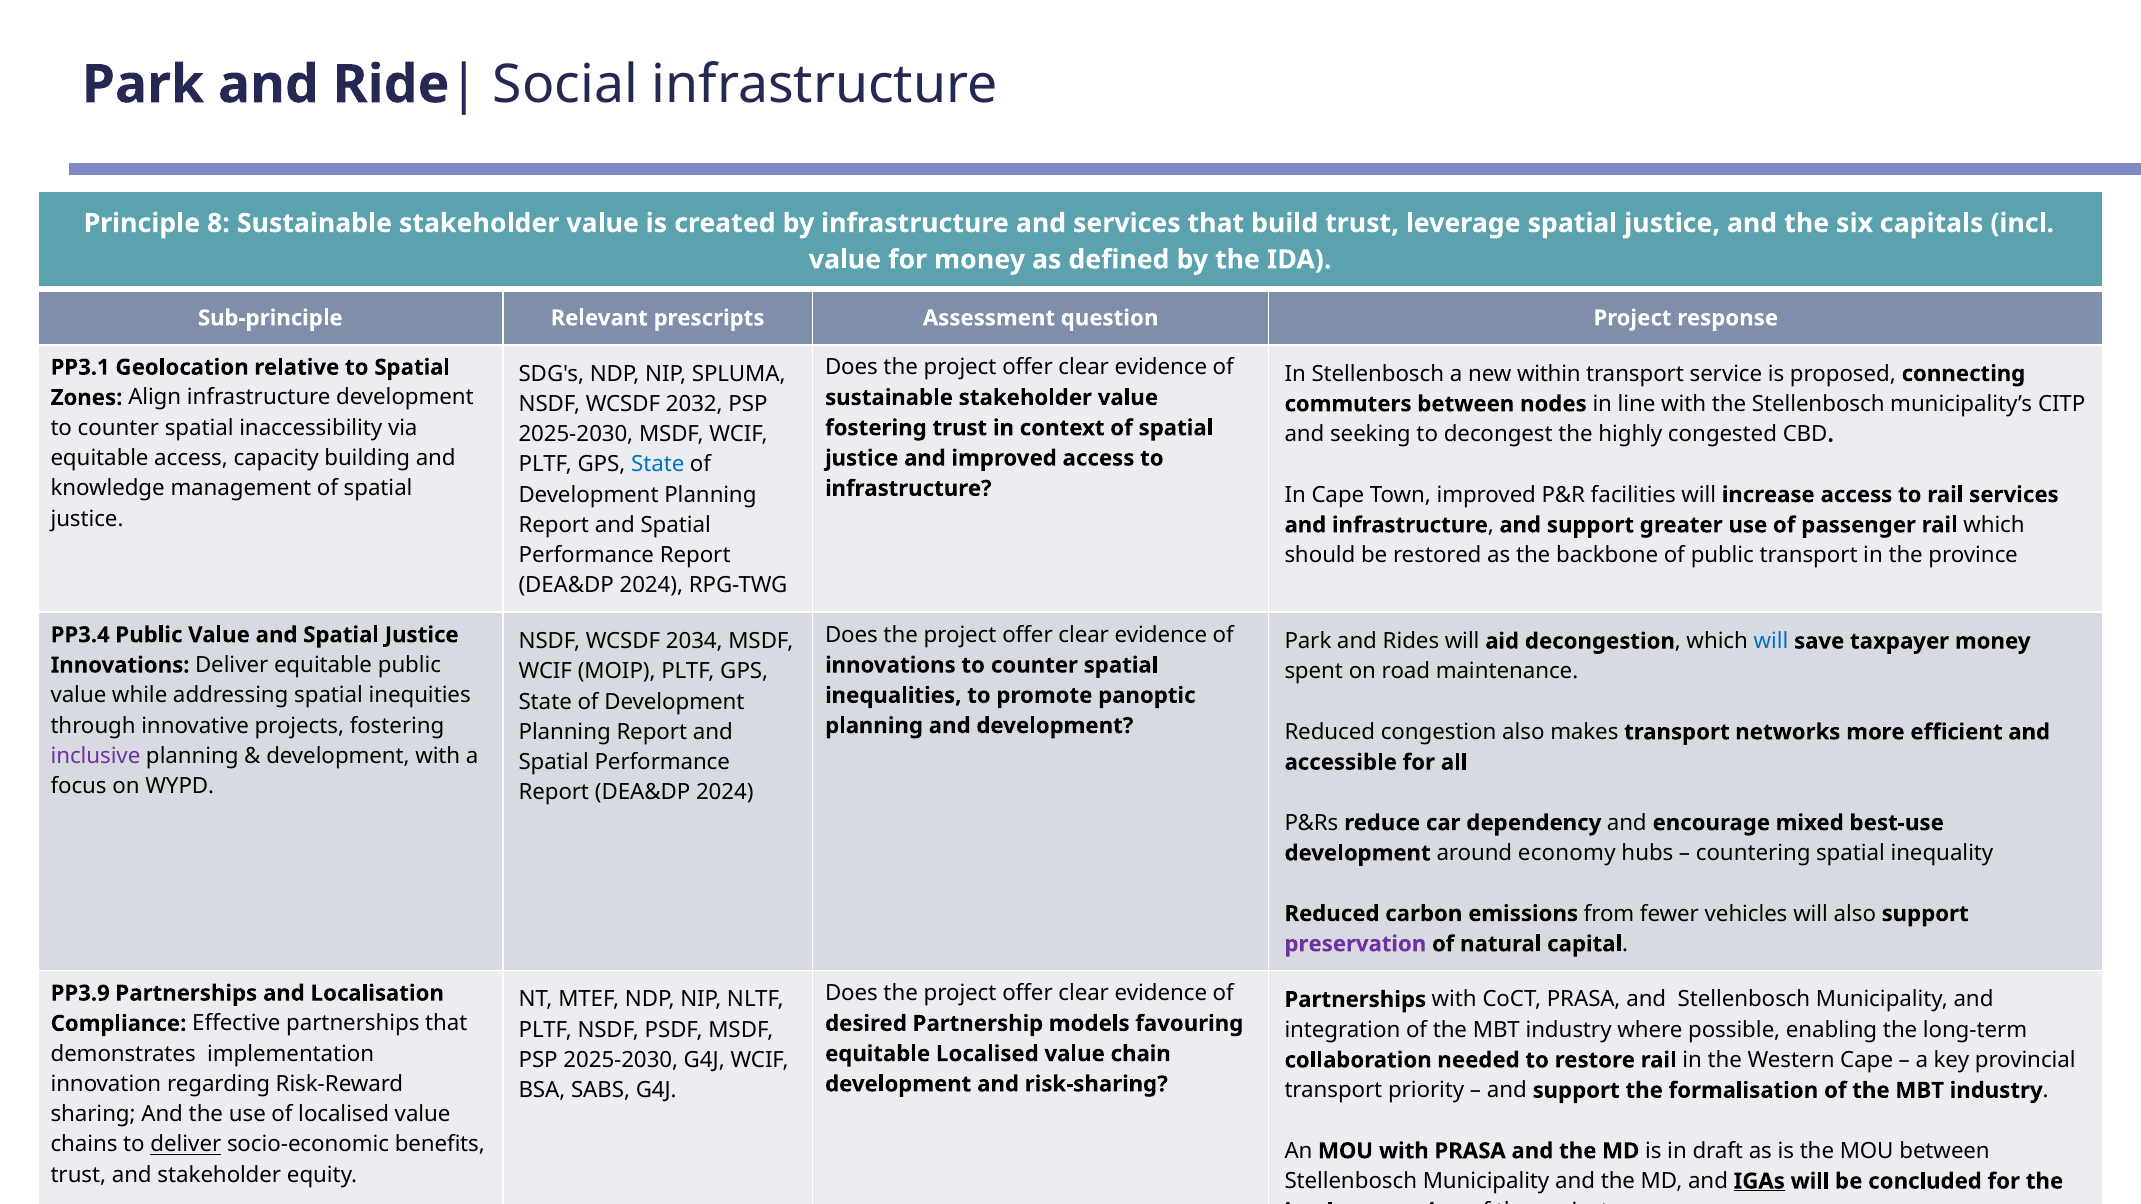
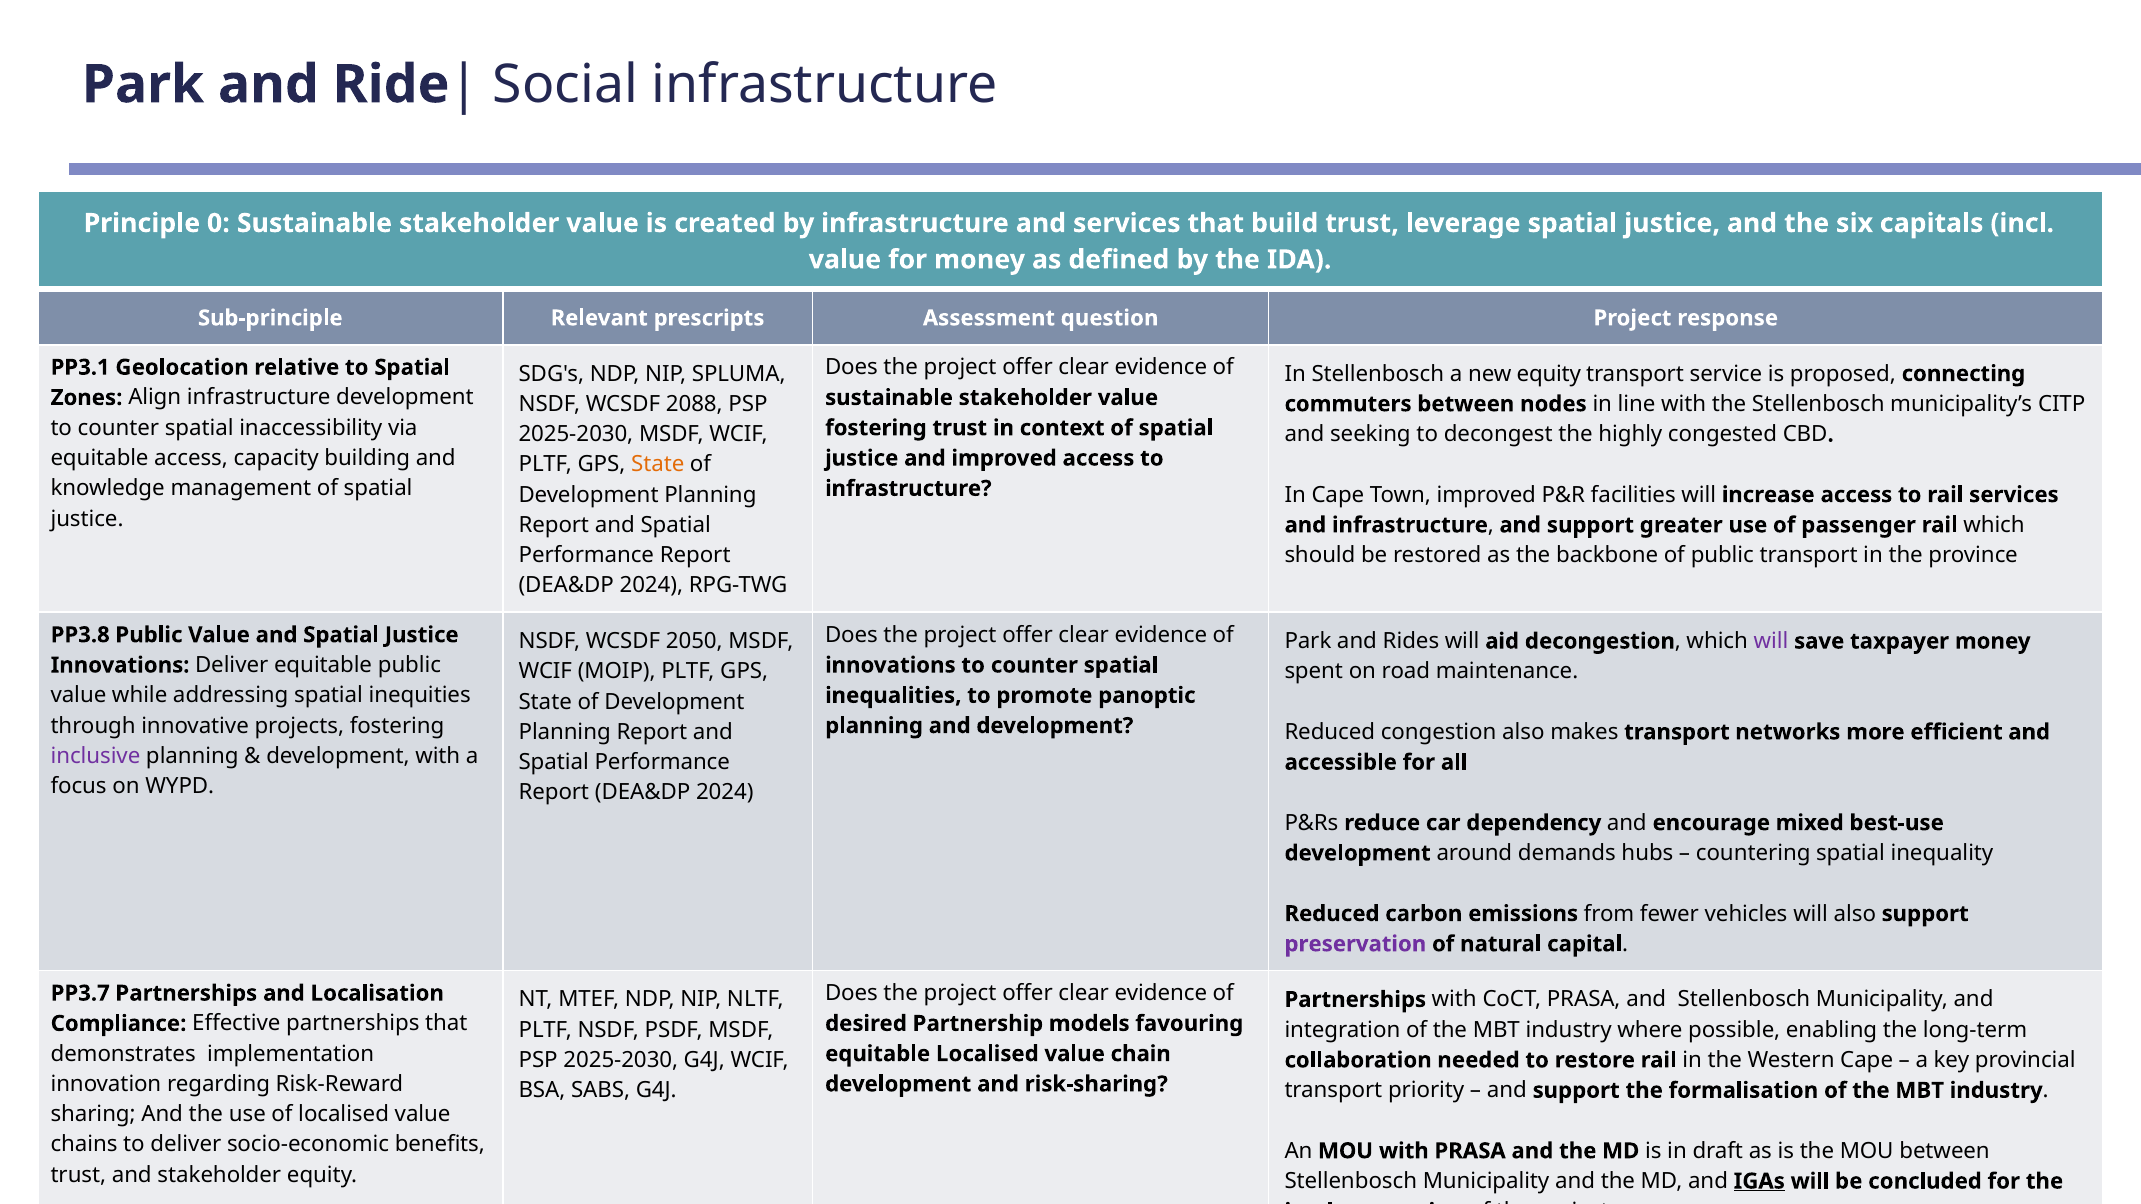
8: 8 -> 0 (218, 223)
new within: within -> equity (1549, 374)
2032: 2032 -> 2088 (694, 404)
State colour: blue -> orange (658, 465)
PP3.4: PP3.4 -> PP3.8 (80, 635)
2034: 2034 -> 2050 (694, 641)
will colour: blue -> purple (1771, 641)
economy: economy -> demands (1567, 853)
PP3.9: PP3.9 -> PP3.7 (80, 994)
deliver underline: present -> none (186, 1145)
